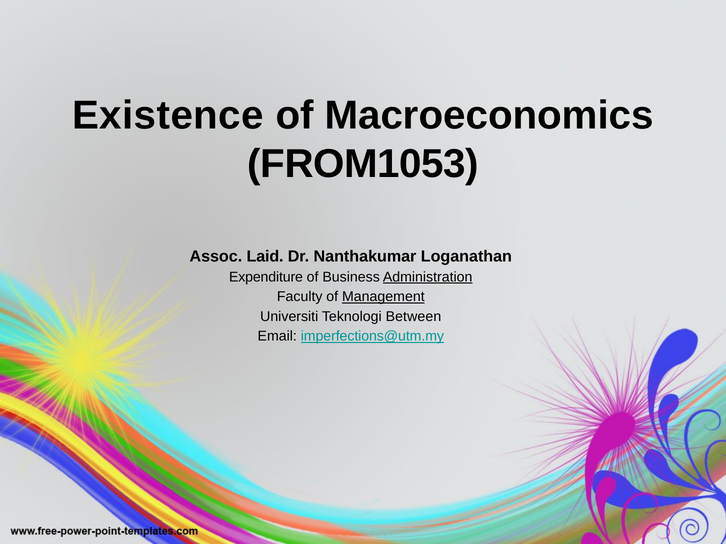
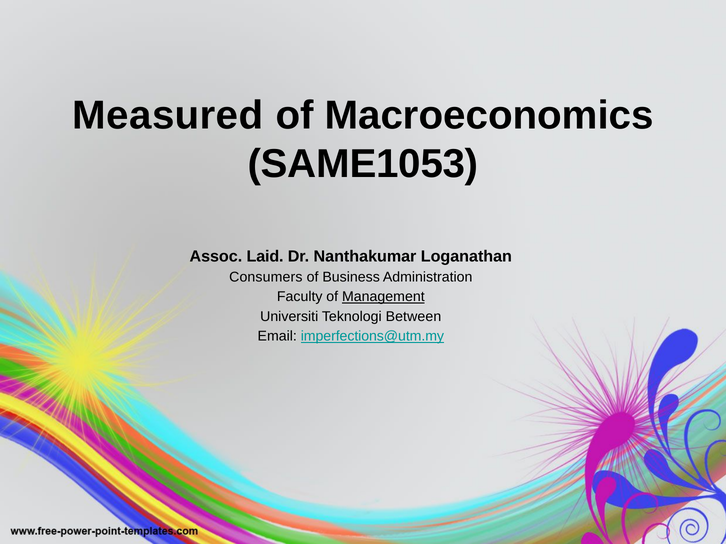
Existence: Existence -> Measured (168, 116)
FROM1053: FROM1053 -> SAME1053 (363, 164)
Expenditure: Expenditure -> Consumers (266, 277)
Administration underline: present -> none (428, 277)
